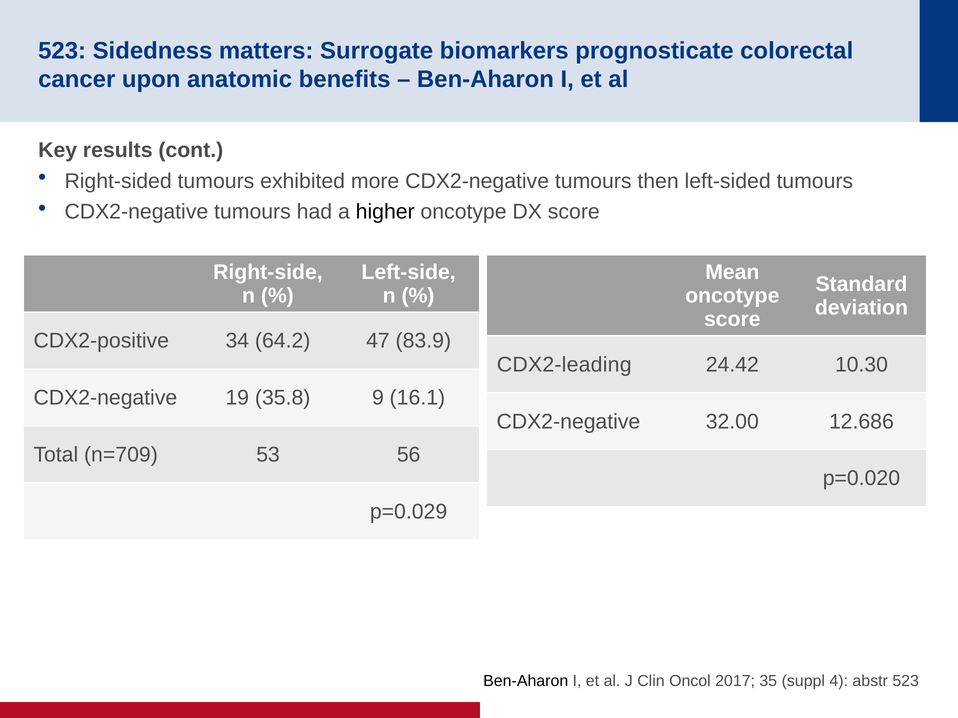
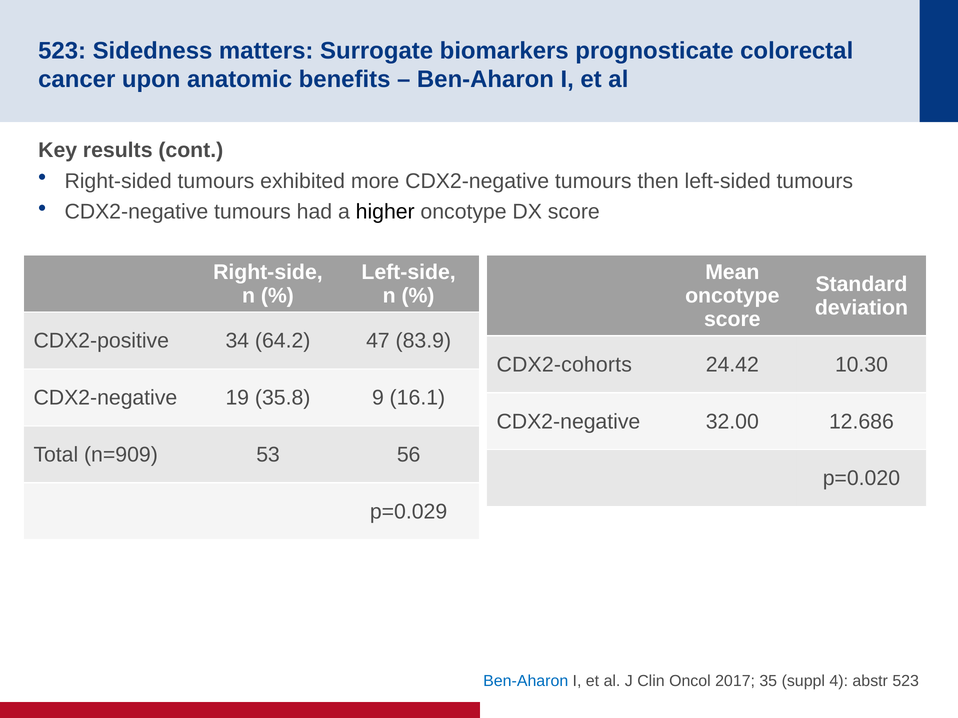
CDX2-leading: CDX2-leading -> CDX2-cohorts (564, 365)
n=709: n=709 -> n=909 (121, 455)
Ben-Aharon colour: black -> blue (526, 681)
